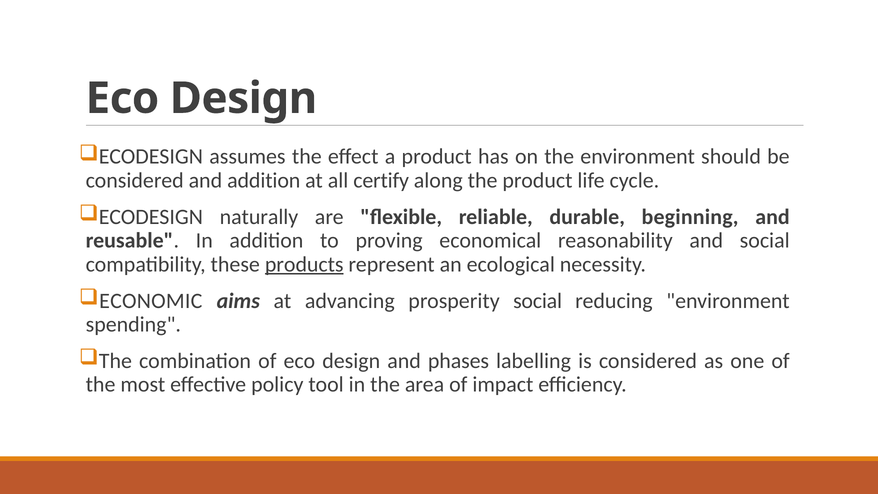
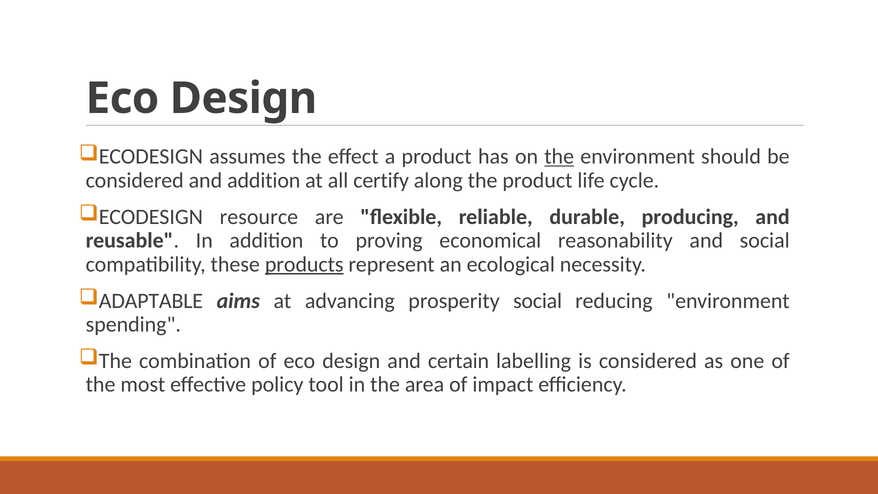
the underline: none -> present (559, 157)
naturally: naturally -> resource (259, 217)
beginning: beginning -> producing (690, 217)
ECONOMIC: ECONOMIC -> ADAPTABLE (151, 301)
phases: phases -> certain (459, 361)
